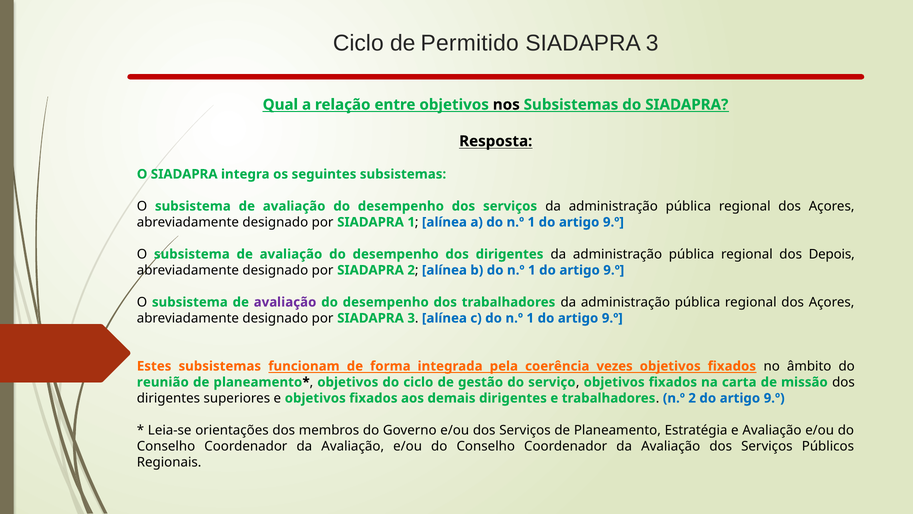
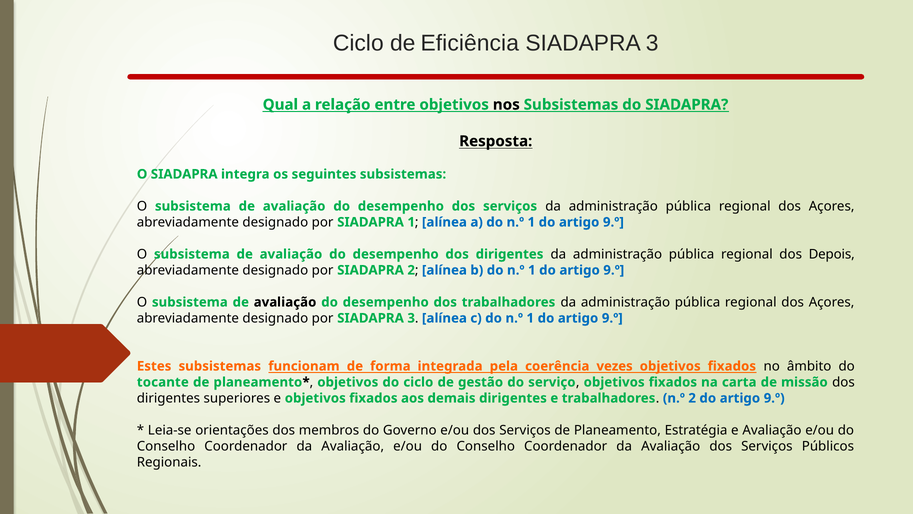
Permitido: Permitido -> Eficiência (470, 43)
avaliação colour: purple -> black (285, 302)
reunião: reunião -> tocante (163, 382)
